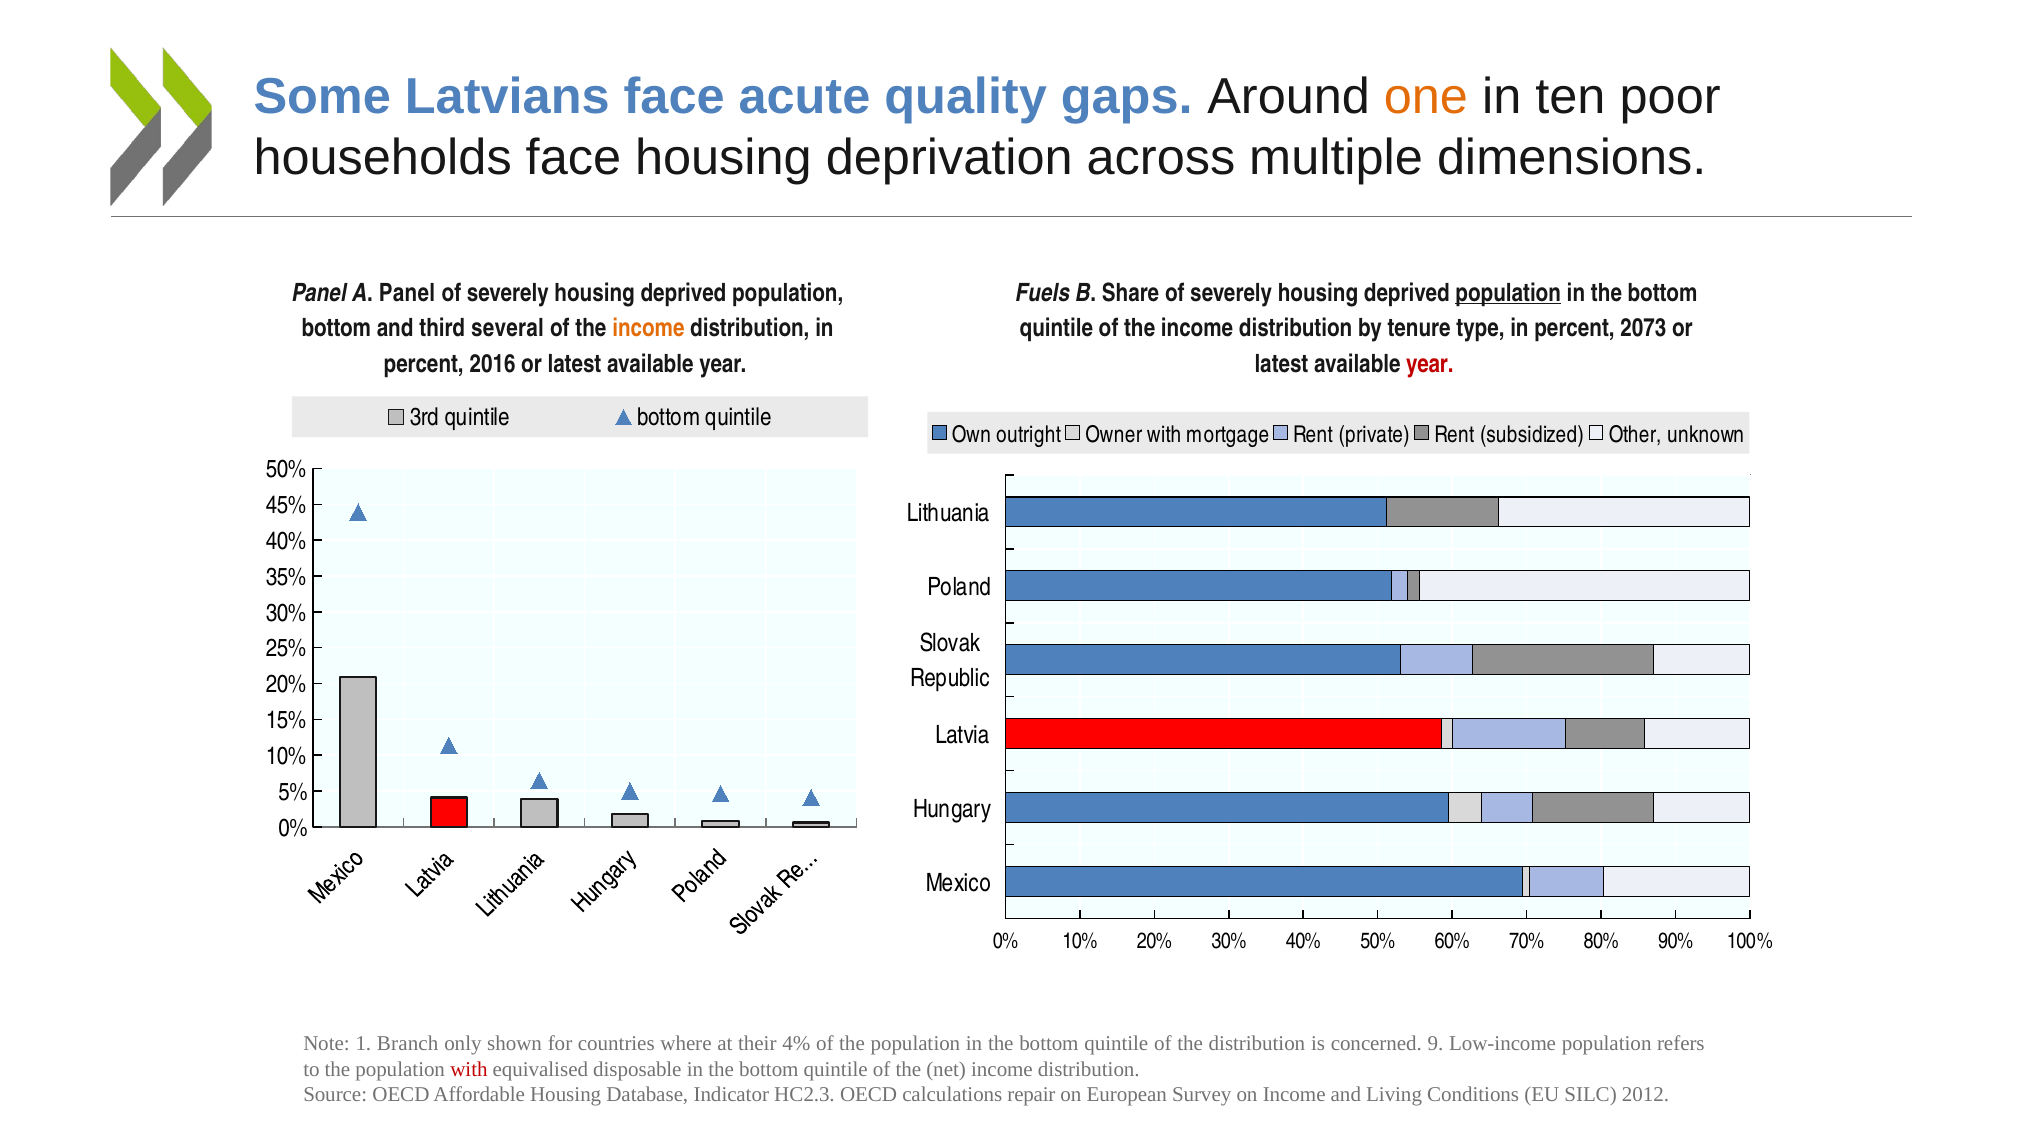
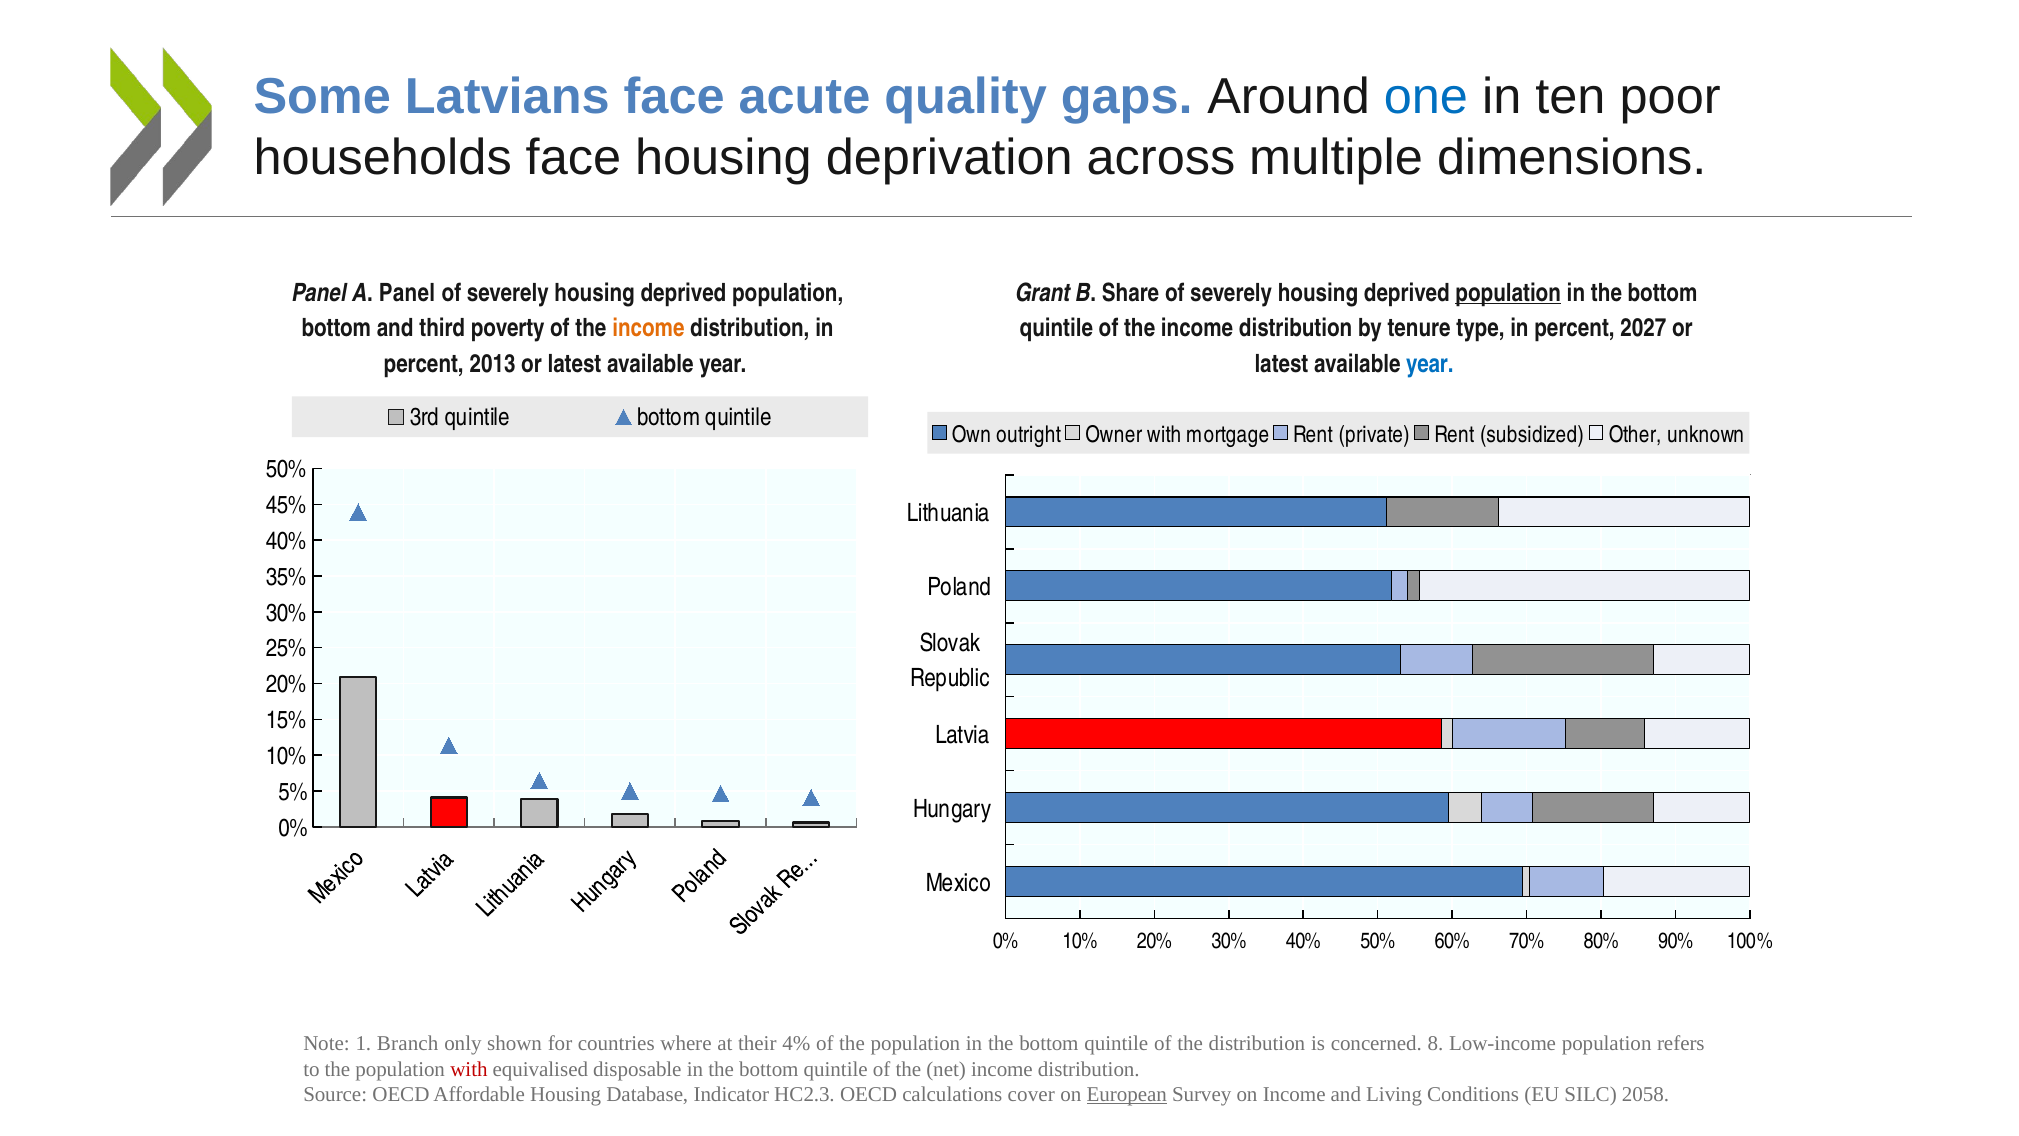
one colour: orange -> blue (1426, 97)
Fuels: Fuels -> Grant (1043, 293)
several: several -> poverty (508, 329)
2073: 2073 -> 2027 (1643, 329)
2016: 2016 -> 2013 (493, 364)
year colour: red -> blue (1430, 364)
9: 9 -> 8 (1436, 1044)
repair: repair -> cover (1031, 1094)
European underline: none -> present (1127, 1094)
2012: 2012 -> 2058 (1646, 1094)
